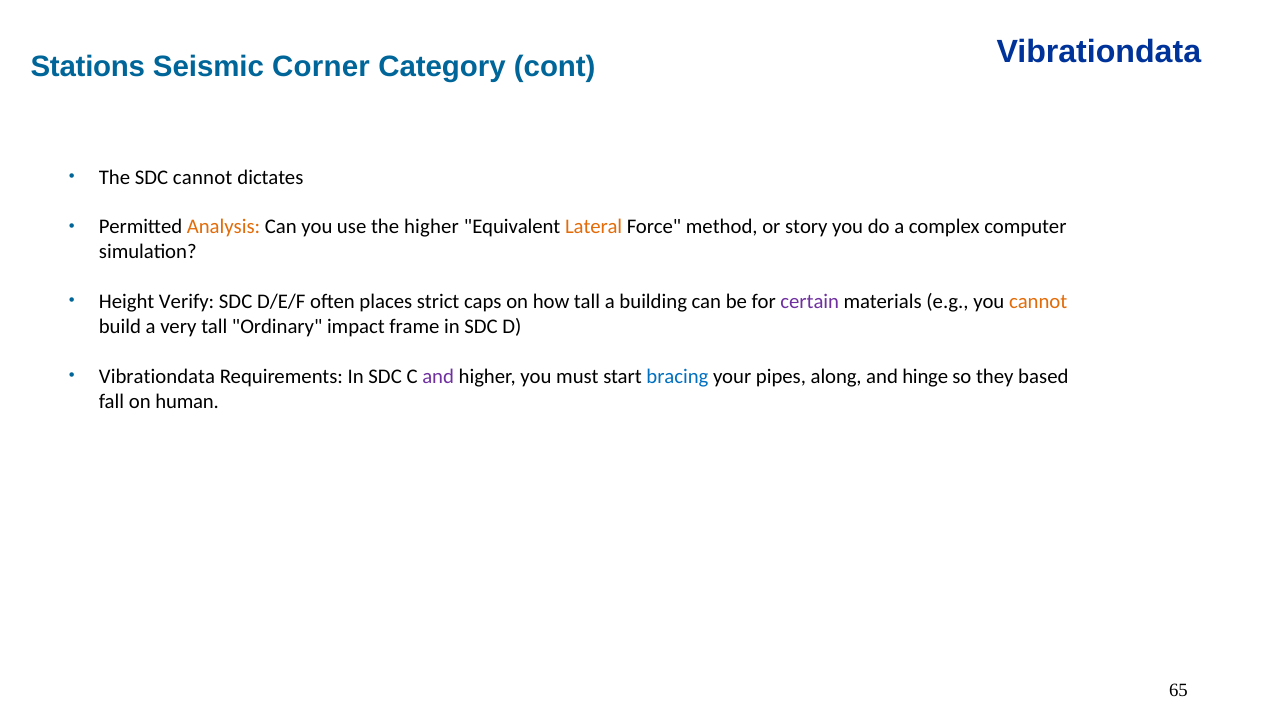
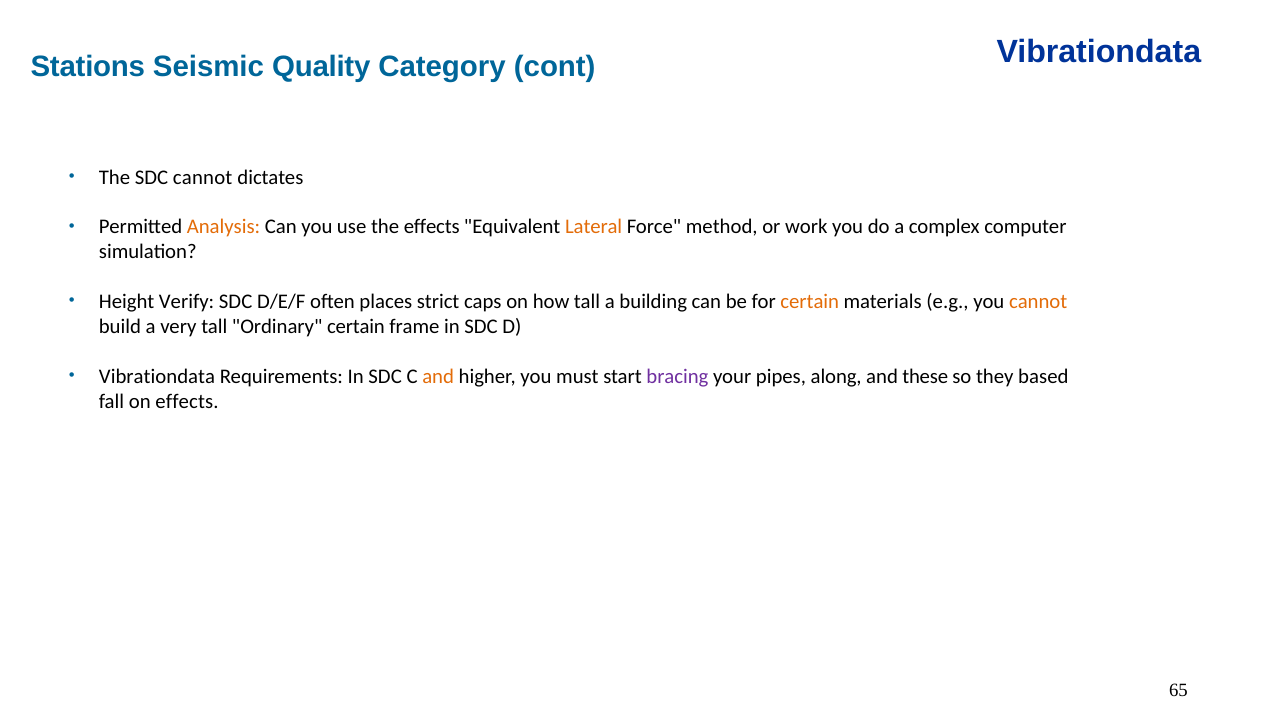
Corner: Corner -> Quality (321, 67)
the higher: higher -> effects (432, 227)
story: story -> work (806, 227)
certain colour: purple -> orange (810, 302)
Ordinary impact: impact -> certain (356, 327)
and colour: purple -> orange (438, 377)
bracing colour: blue -> purple (677, 377)
hinge: hinge -> these (925, 377)
on human: human -> effects (187, 401)
